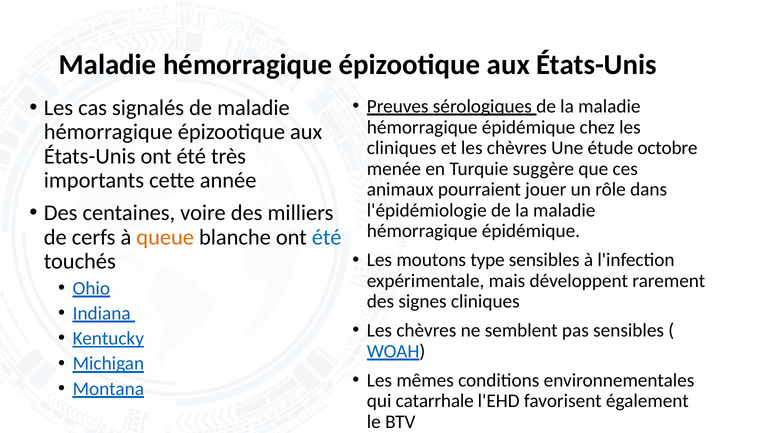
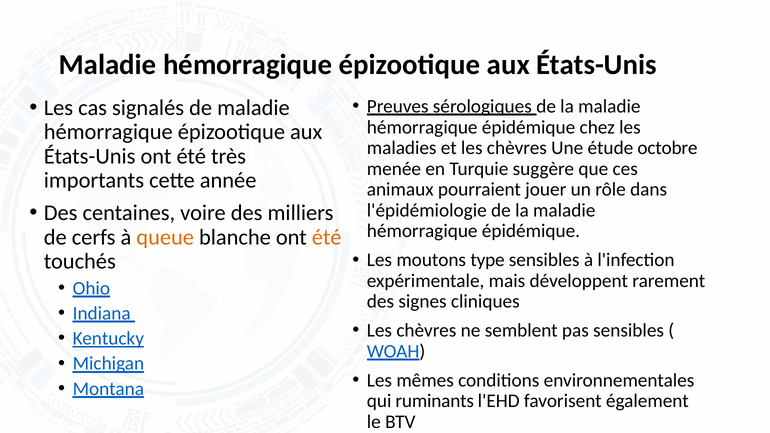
cliniques: cliniques -> maladies (402, 148)
été colour: blue -> orange (327, 237)
catarrhale: catarrhale -> ruminants (435, 401)
